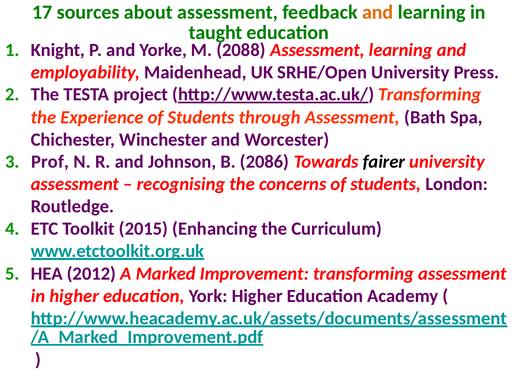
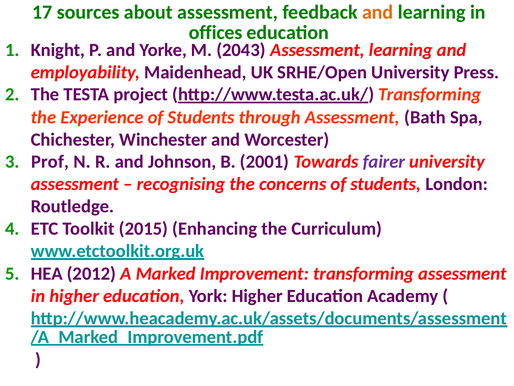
taught: taught -> offices (216, 32)
2088: 2088 -> 2043 (241, 50)
2086: 2086 -> 2001 (264, 162)
fairer colour: black -> purple (384, 162)
